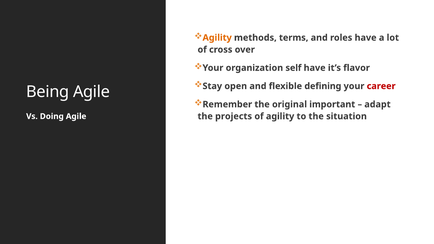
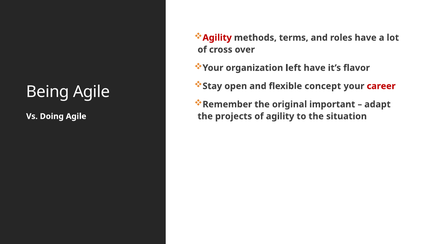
Agility colour: orange -> red (217, 38)
self: self -> left (293, 68)
defining: defining -> concept (323, 86)
